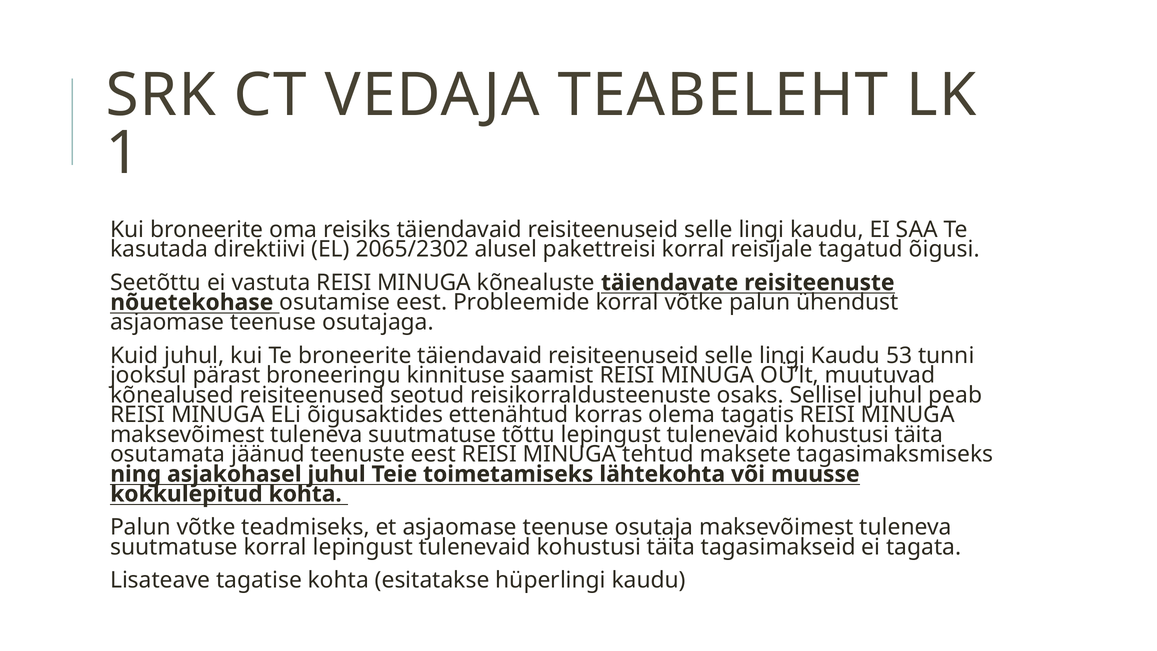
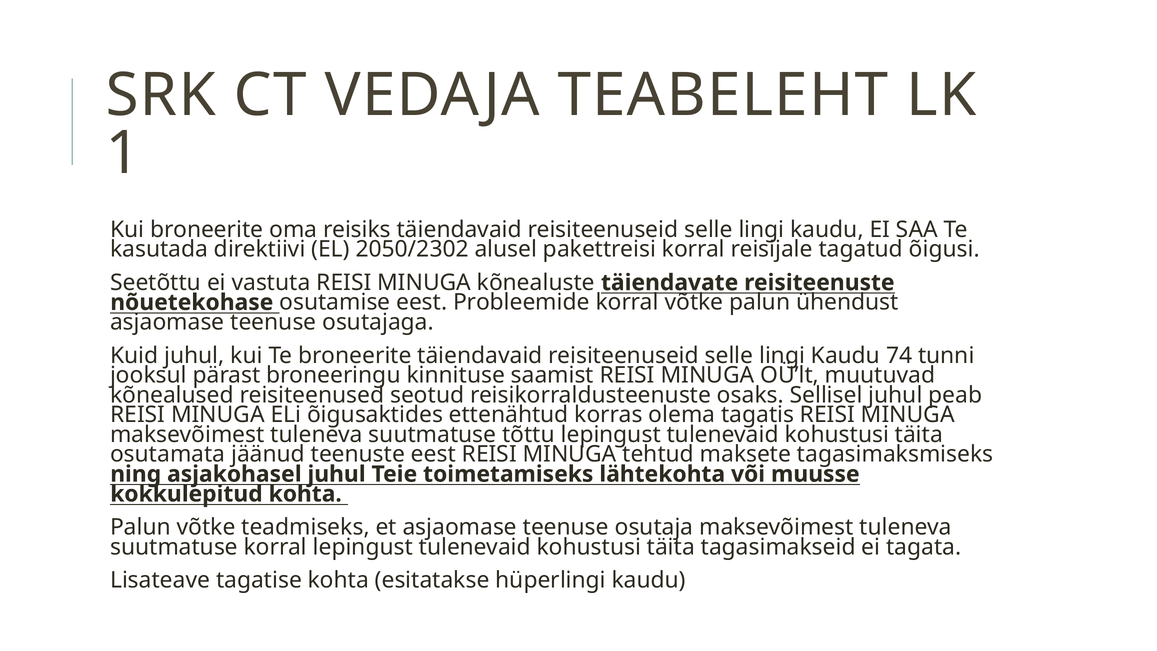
2065/2302: 2065/2302 -> 2050/2302 (412, 249)
53: 53 -> 74 (899, 355)
